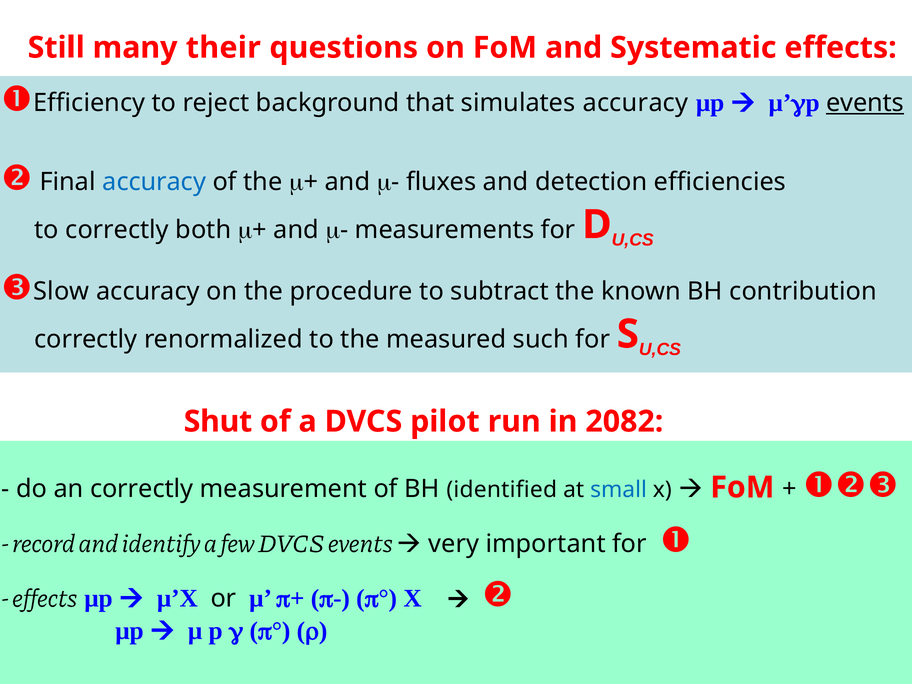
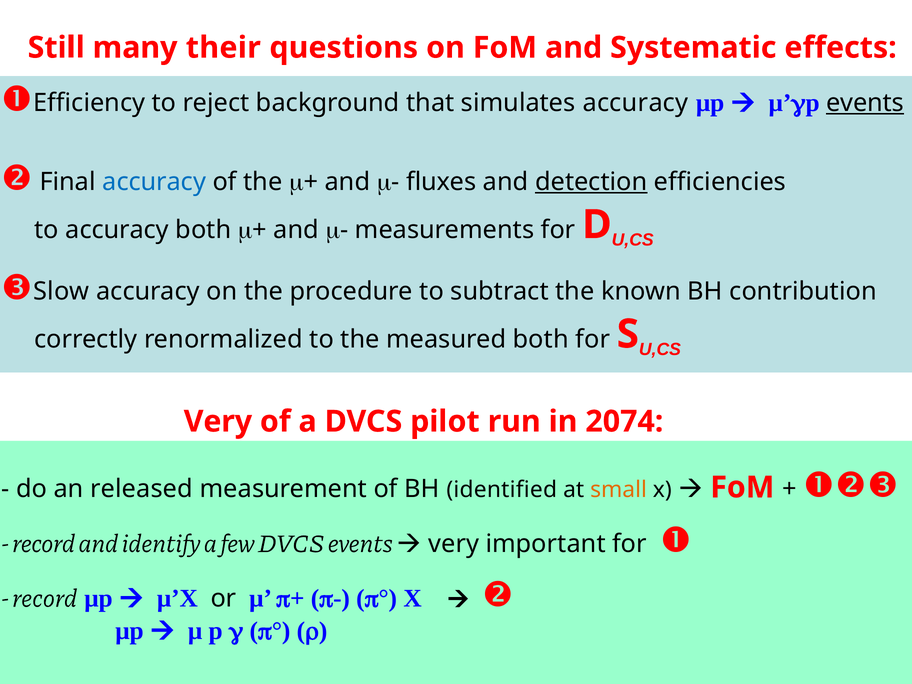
detection underline: none -> present (591, 182)
to correctly: correctly -> accuracy (117, 230)
measured such: such -> both (541, 339)
Shut: Shut -> Very (218, 422)
2082: 2082 -> 2074 (624, 422)
an correctly: correctly -> released (141, 489)
small colour: blue -> orange (619, 490)
effects: effects -> record (45, 598)
